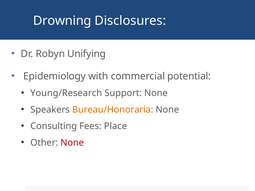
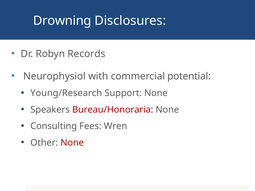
Unifying: Unifying -> Records (86, 54)
Epidemiology: Epidemiology -> Neurophysiol (55, 76)
Bureau/Honoraria colour: orange -> red (113, 110)
Place: Place -> Wren (116, 126)
